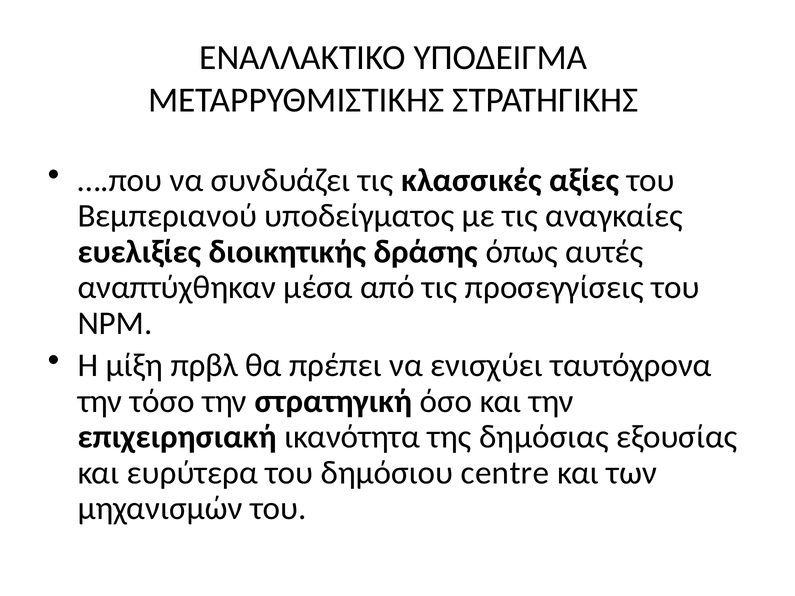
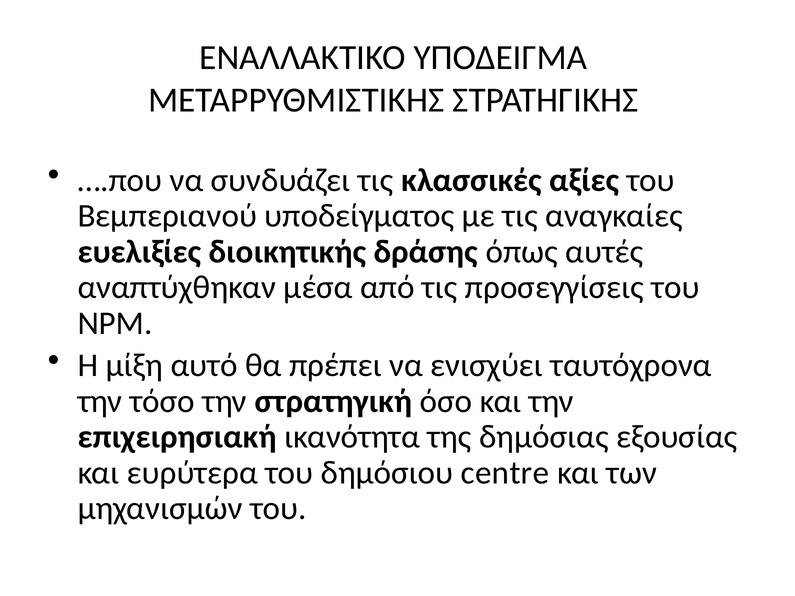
πρβλ: πρβλ -> αυτό (204, 366)
